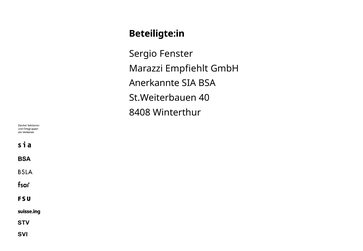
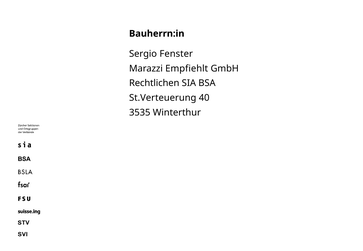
Beteiligte:in: Beteiligte:in -> Bauherrn:in (157, 34)
Anerkannte: Anerkannte -> Rechtlichen (154, 83)
St.Weiterbauen: St.Weiterbauen -> St.Verteuerung (163, 98)
8408: 8408 -> 3535 (140, 113)
